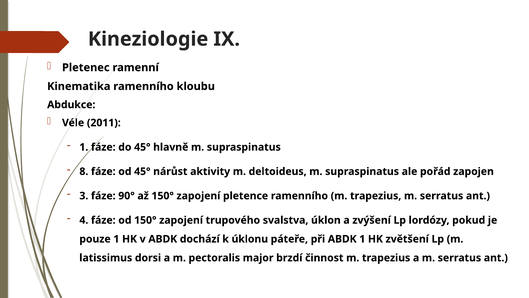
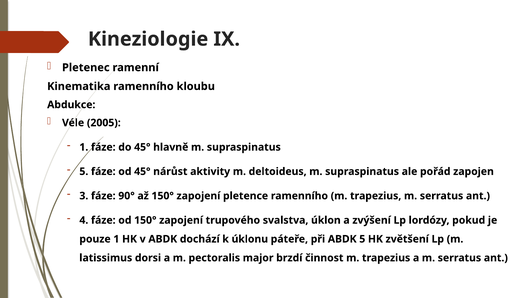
2011: 2011 -> 2005 (104, 123)
8: 8 -> 5 (84, 171)
ABDK 1: 1 -> 5 (362, 239)
